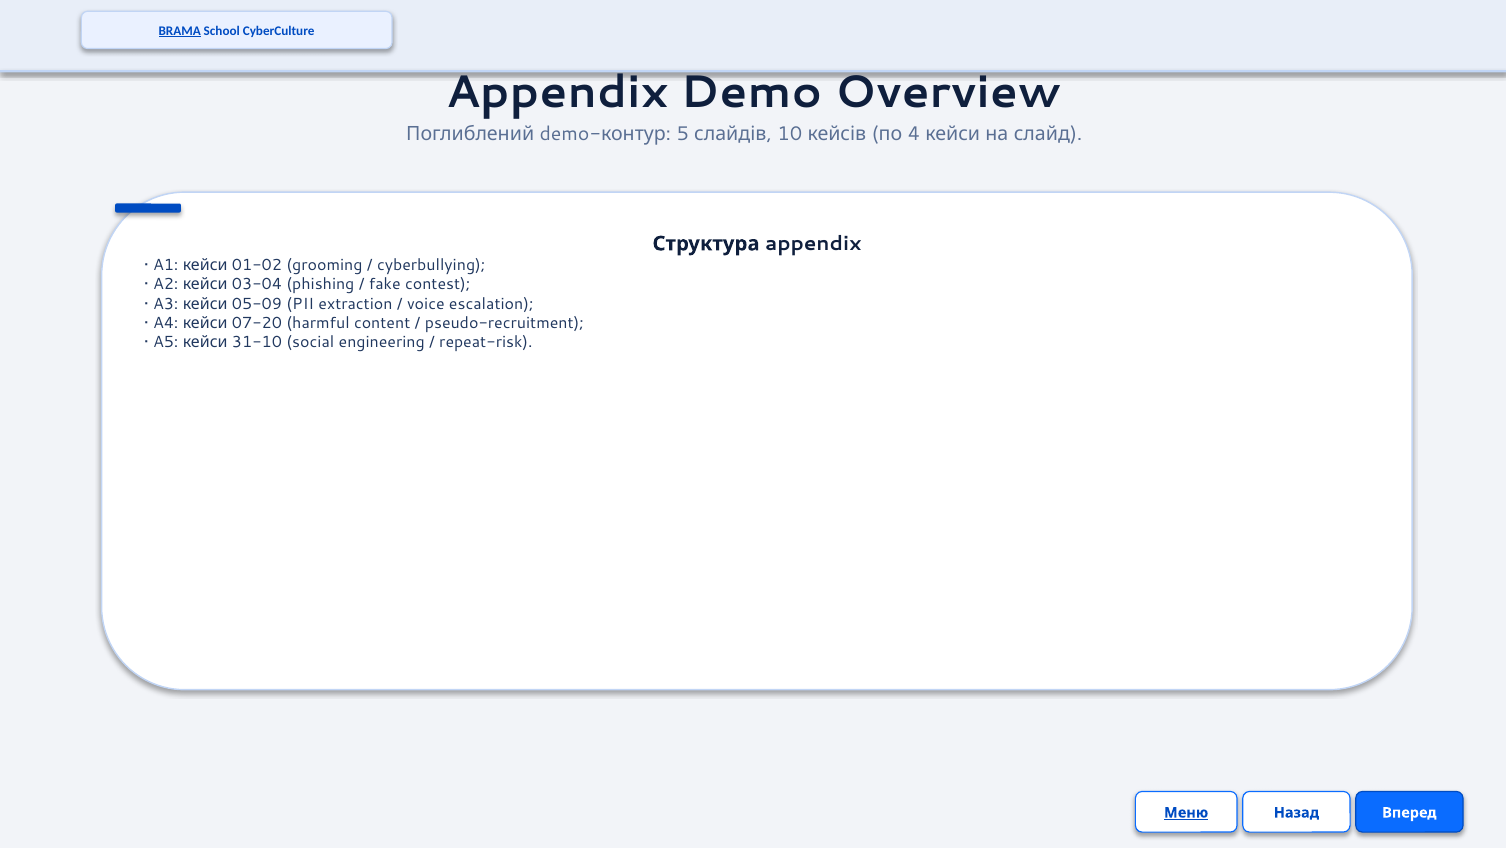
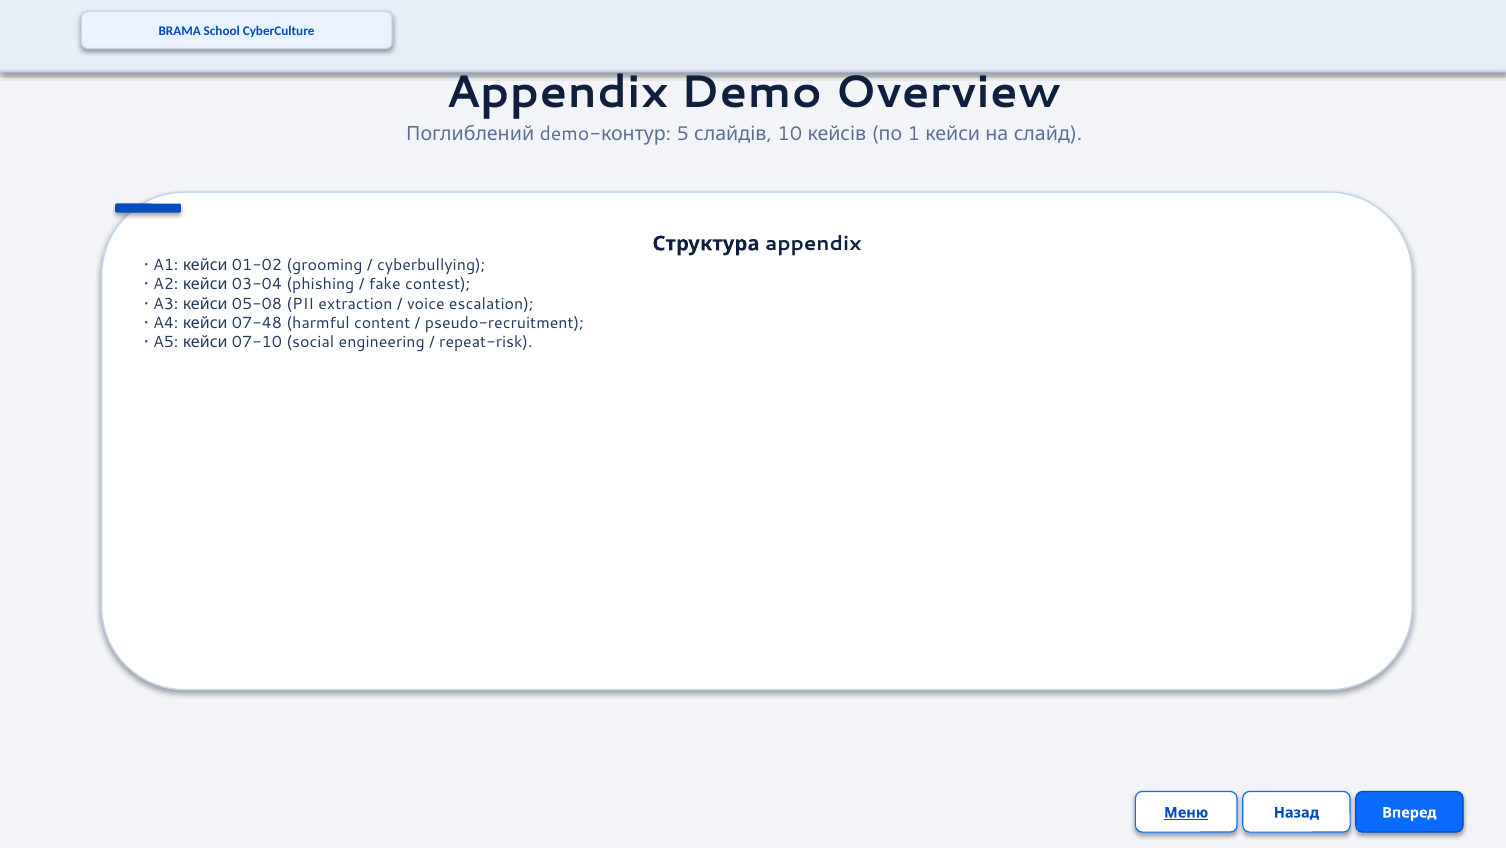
BRAMA underline: present -> none (180, 31)
4: 4 -> 1 (914, 134)
05-09: 05-09 -> 05-08 (257, 303)
07-20: 07-20 -> 07-48 (257, 323)
31-10: 31-10 -> 07-10 (257, 342)
